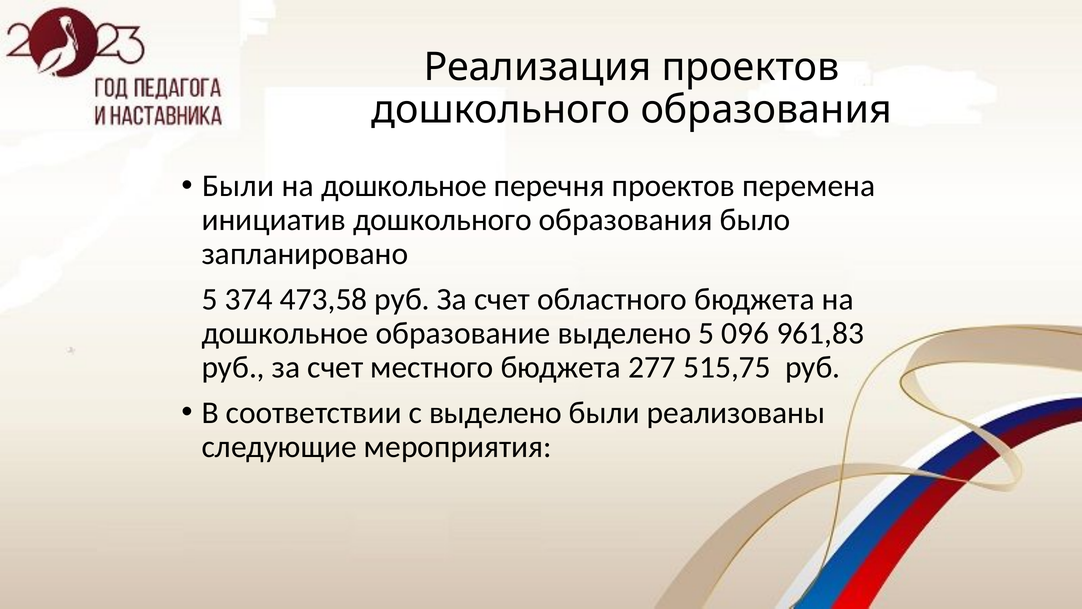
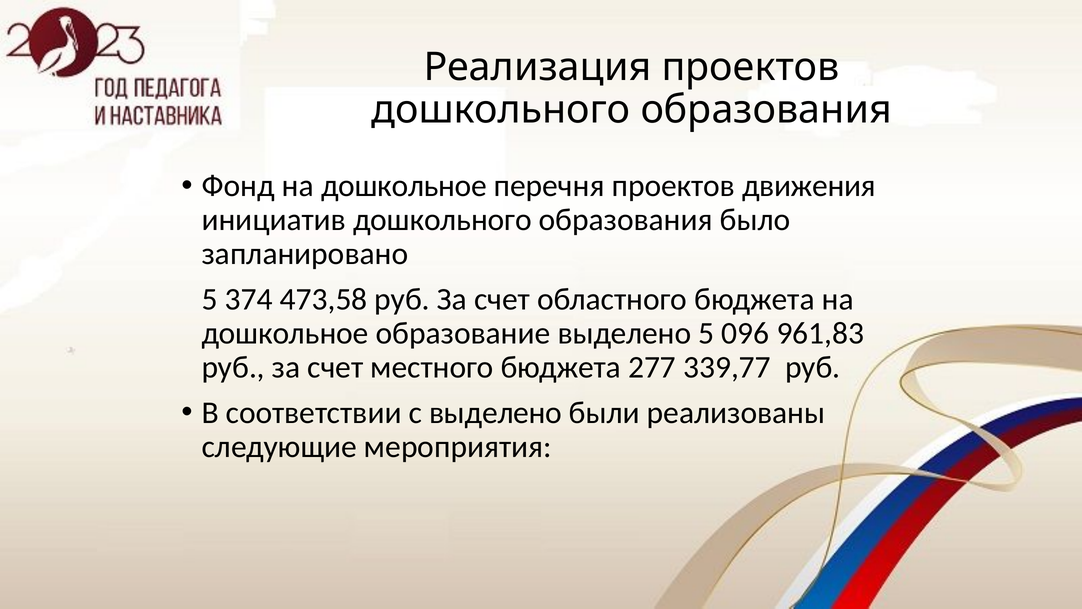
Были: Были -> Фонд (238, 186)
перемена: перемена -> движения (809, 186)
515,75: 515,75 -> 339,77 (727, 367)
